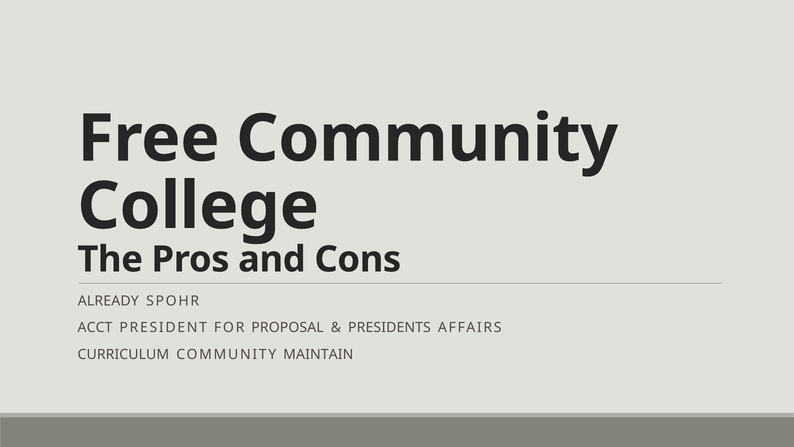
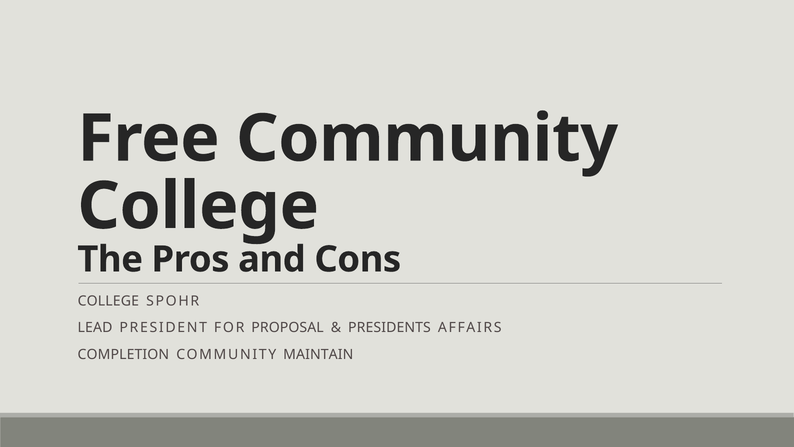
ALREADY: ALREADY -> COLLEGE (108, 301)
ACCT: ACCT -> LEAD (95, 327)
CURRICULUM: CURRICULUM -> COMPLETION (123, 354)
